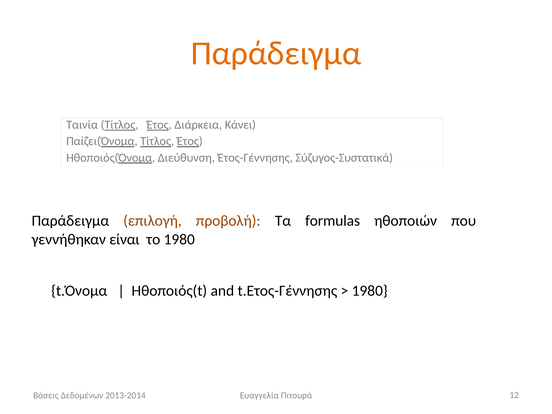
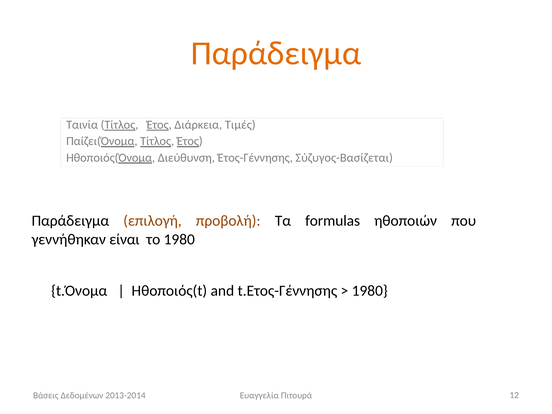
Κάνει: Κάνει -> Τιμές (240, 125)
Σύζυγος-Συστατικά: Σύζυγος-Συστατικά -> Σύζυγος-Βασίζεται (344, 158)
